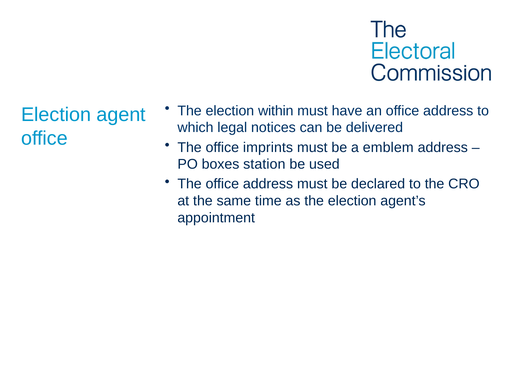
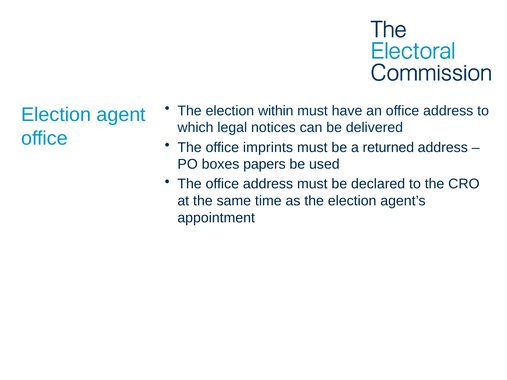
emblem: emblem -> returned (388, 147)
station: station -> papers (264, 164)
